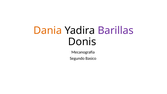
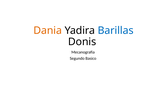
Barillas colour: purple -> blue (116, 30)
